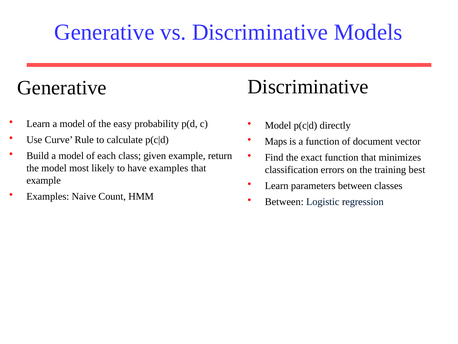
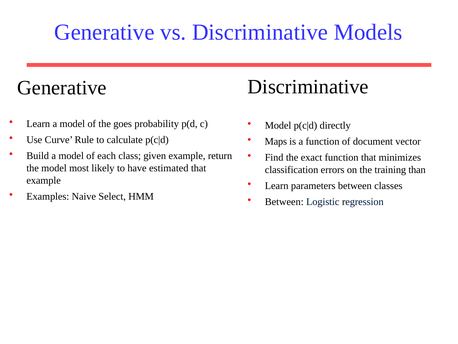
easy: easy -> goes (123, 124)
have examples: examples -> estimated (169, 168)
best: best -> than (417, 169)
Count: Count -> Select (112, 196)
